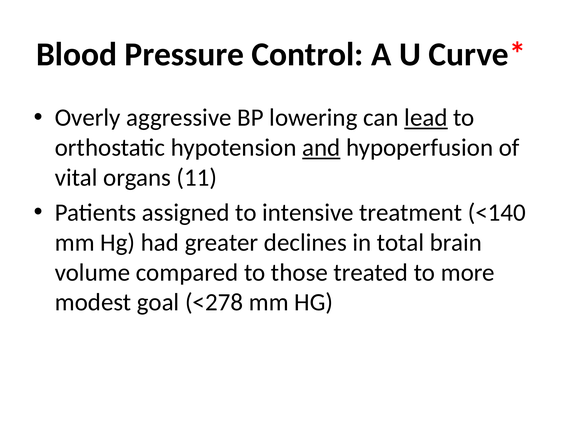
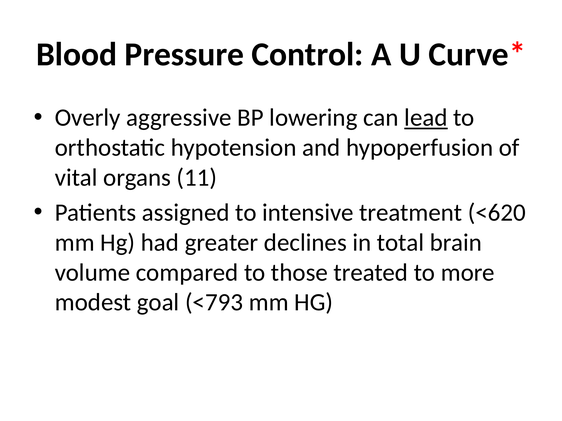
and underline: present -> none (321, 148)
<140: <140 -> <620 (497, 213)
<278: <278 -> <793 (214, 303)
